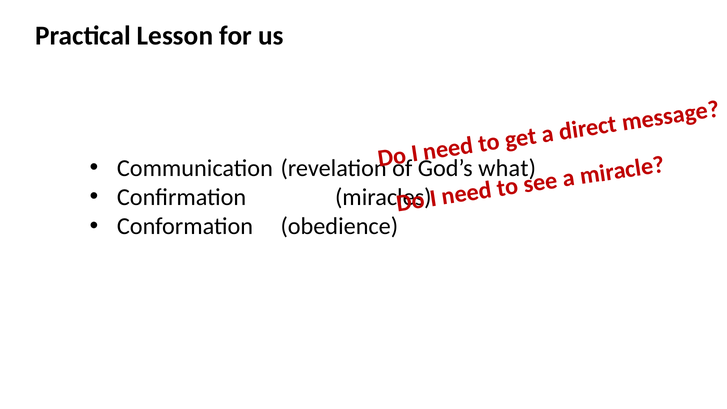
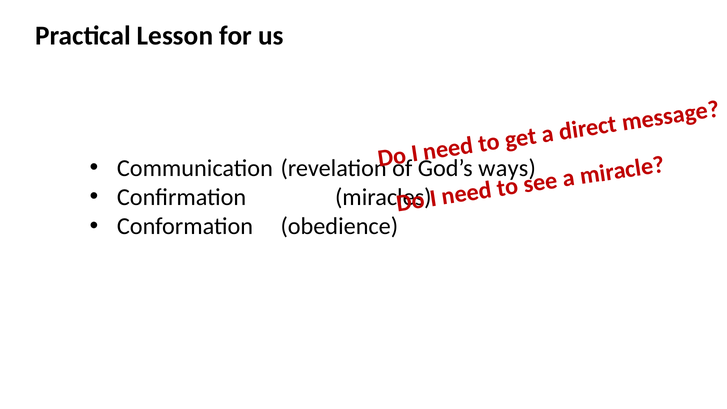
what: what -> ways (507, 168)
